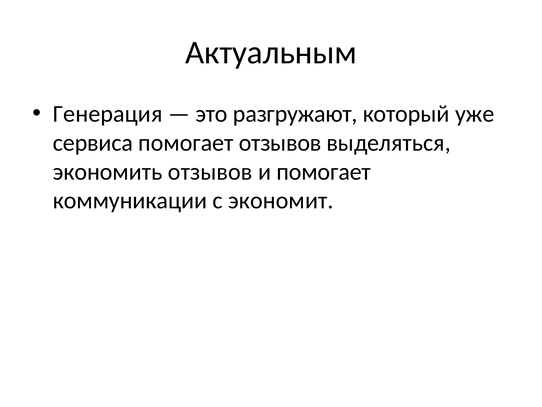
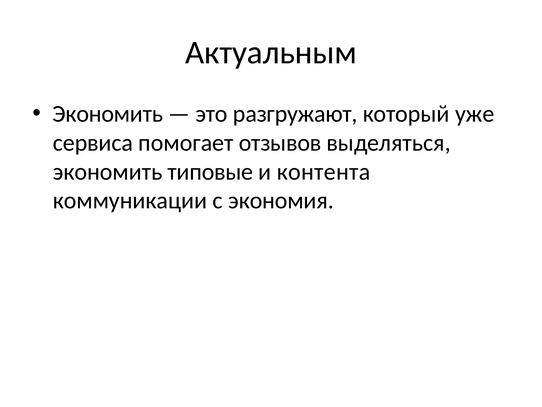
Генерация: Генерация -> Экономить (108, 114)
экономить отзывов: отзывов -> типовые (210, 172)
и помогает: помогает -> контента (324, 172)
экономит: экономит -> экономия (281, 200)
